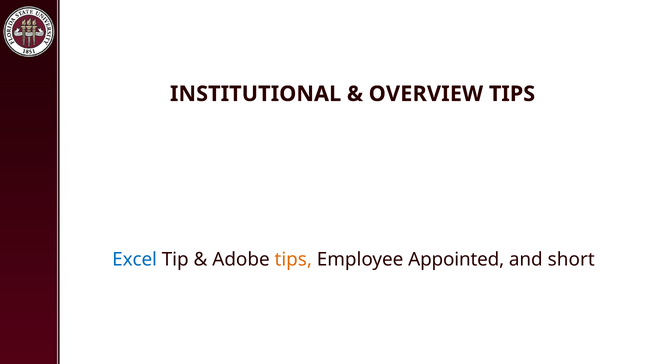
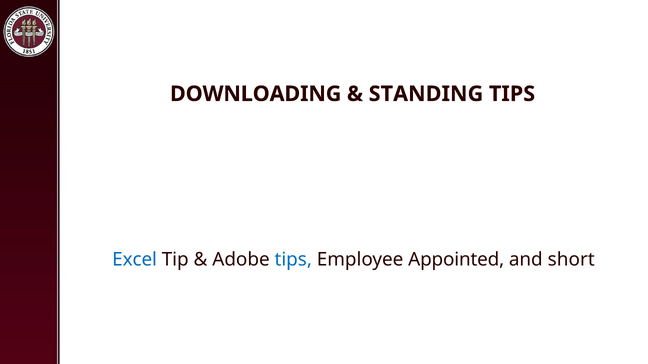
INSTITUTIONAL: INSTITUTIONAL -> DOWNLOADING (256, 94)
OVERVIEW: OVERVIEW -> STANDING (426, 94)
tips colour: orange -> blue (293, 260)
